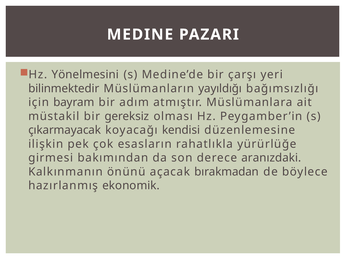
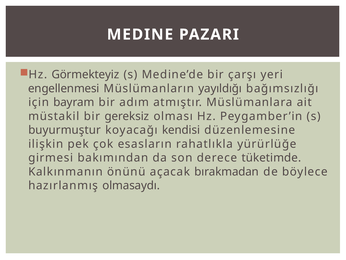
Yönelmesini: Yönelmesini -> Görmekteyiz (85, 75)
bilinmektedir: bilinmektedir -> engellenmesi (64, 88)
çıkarmayacak: çıkarmayacak -> buyurmuştur (65, 130)
aranızdaki: aranızdaki -> tüketimde (271, 158)
ekonomik: ekonomik -> olmasaydı (131, 185)
